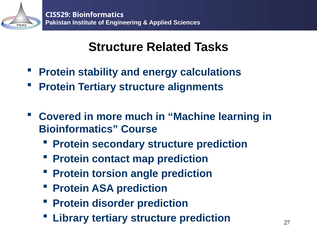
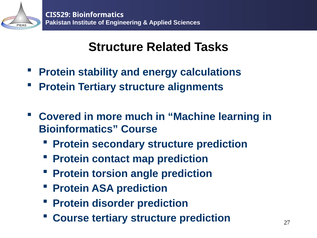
Library: Library -> Course (71, 218)
